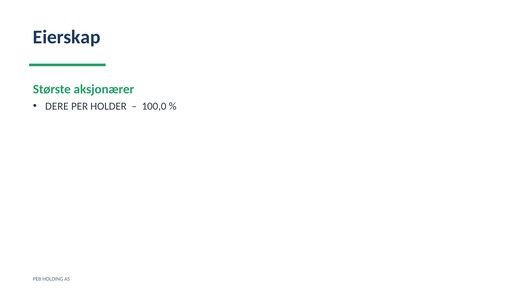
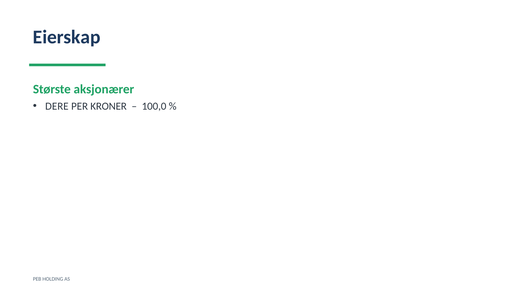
HOLDER: HOLDER -> KRONER (109, 107)
